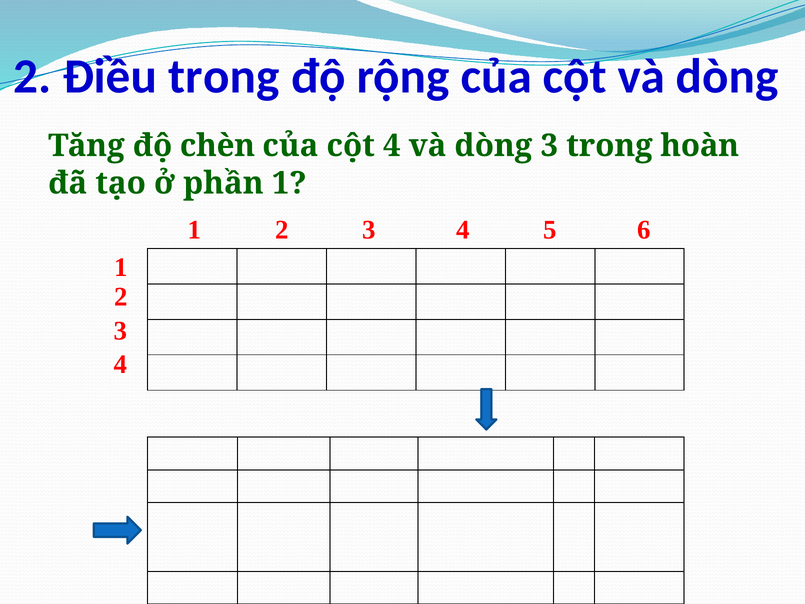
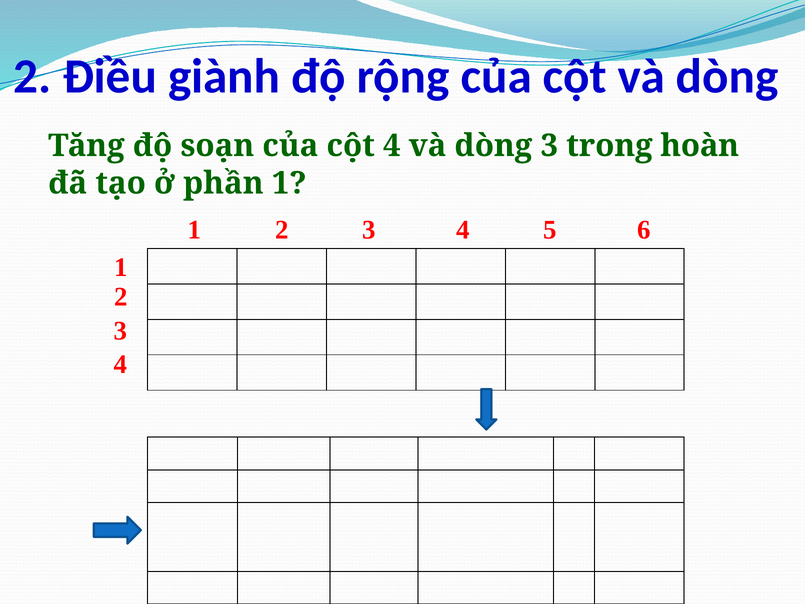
Điều trong: trong -> giành (224, 77)
chèn: chèn -> soạn (217, 146)
